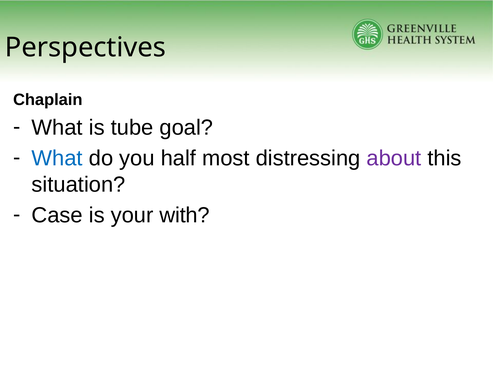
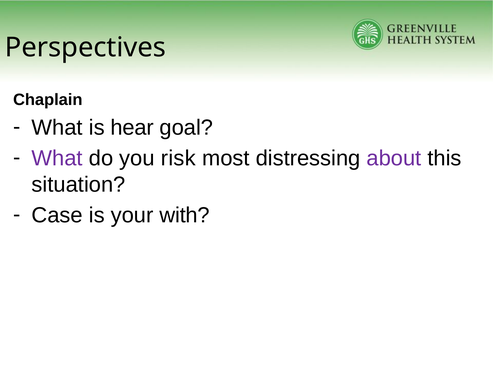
tube: tube -> hear (132, 128)
What colour: blue -> purple (57, 158)
half: half -> risk (178, 158)
